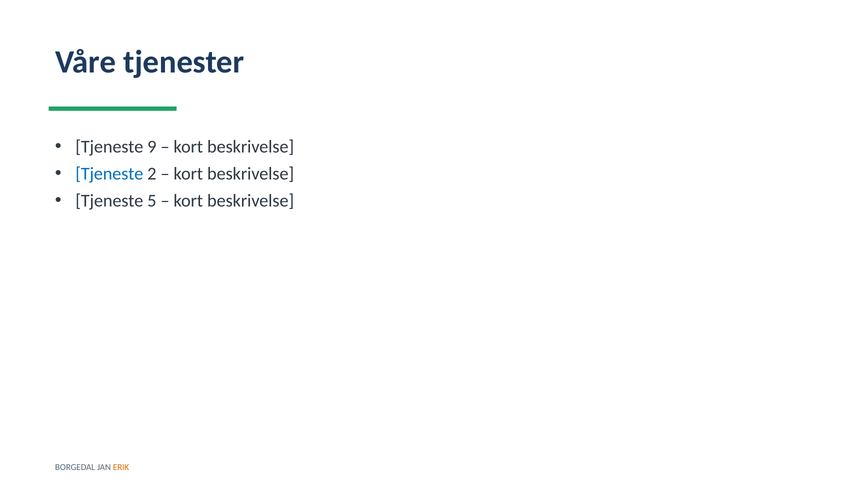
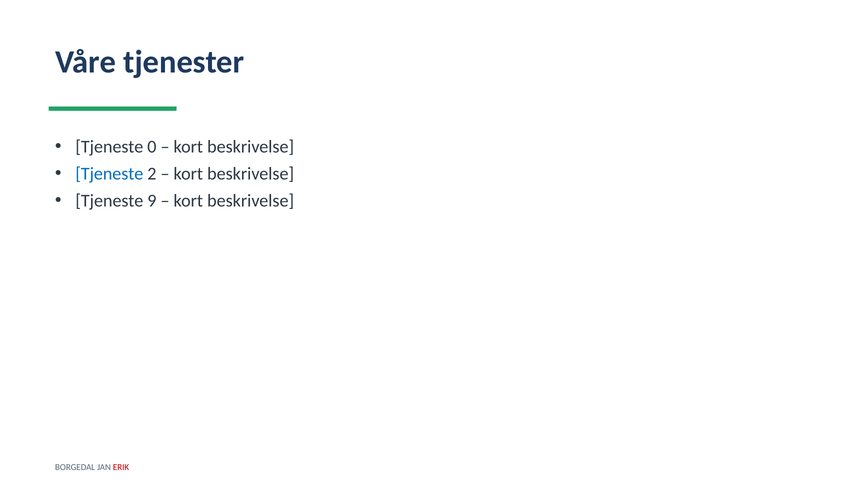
9: 9 -> 0 (152, 147)
5: 5 -> 9 (152, 201)
ERIK colour: orange -> red (121, 467)
